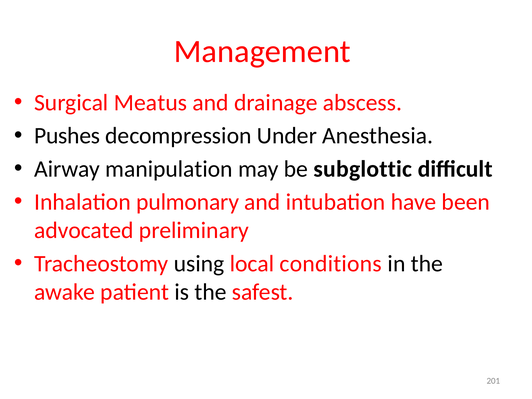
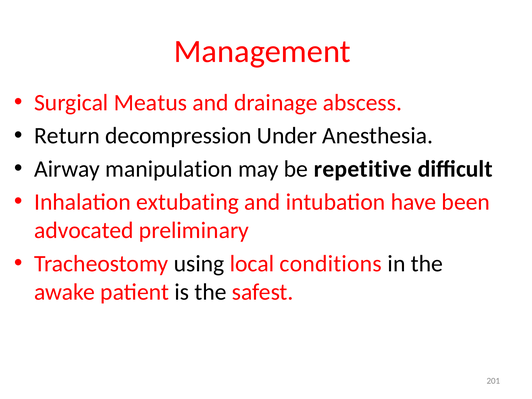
Pushes: Pushes -> Return (67, 136)
subglottic: subglottic -> repetitive (363, 169)
pulmonary: pulmonary -> extubating (188, 202)
